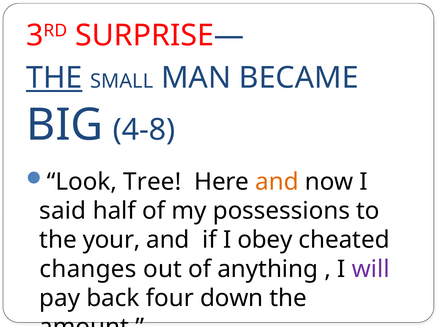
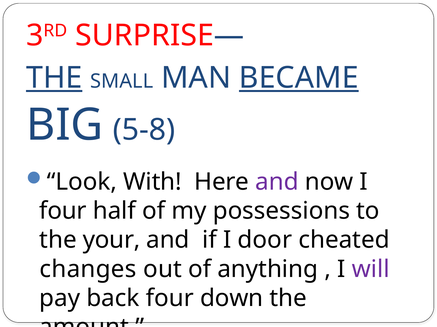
BECAME underline: none -> present (299, 78)
4-8: 4-8 -> 5-8 (144, 130)
Tree: Tree -> With (152, 182)
and colour: orange -> purple (277, 182)
said: said -> four (63, 211)
obey: obey -> door (265, 241)
